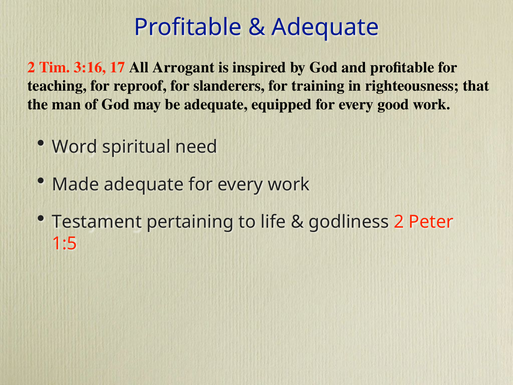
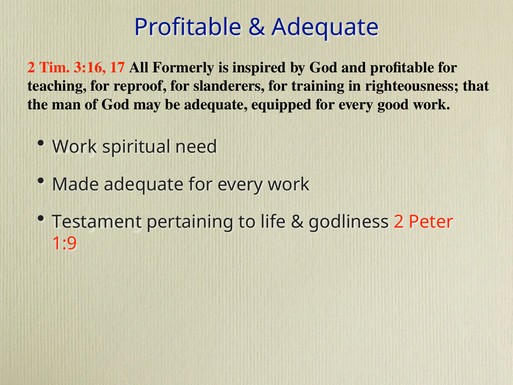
Arrogant: Arrogant -> Formerly (184, 67)
Word: Word -> Work (75, 147)
1:5: 1:5 -> 1:9 (65, 243)
